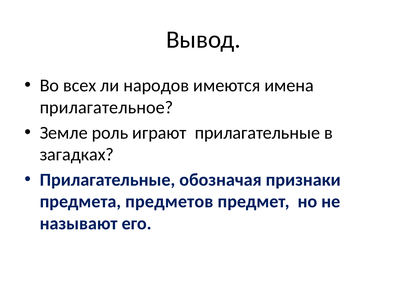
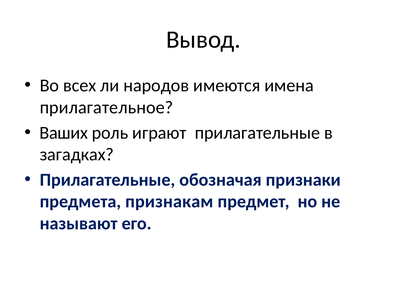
Земле: Земле -> Ваших (64, 132)
предметов: предметов -> признакам (169, 201)
